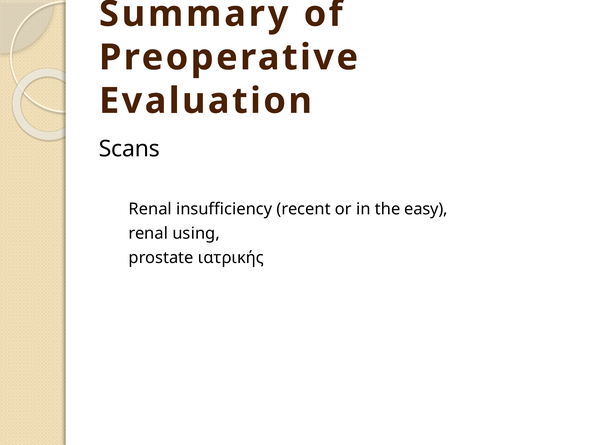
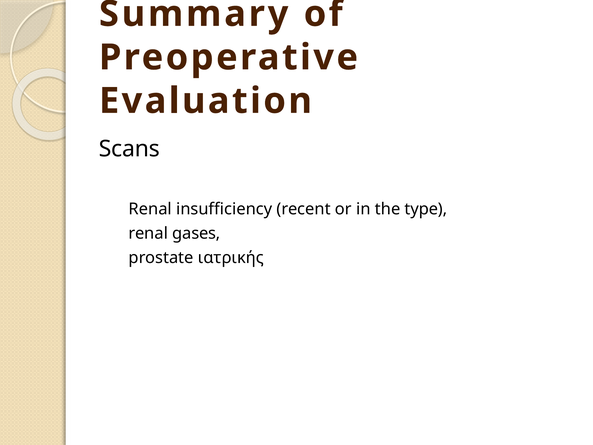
easy: easy -> type (426, 209)
using: using -> gases (196, 233)
